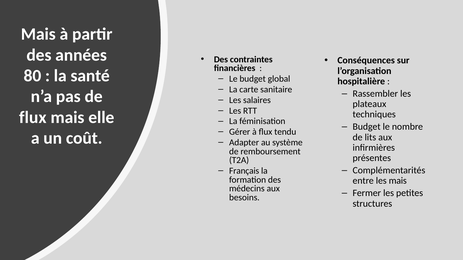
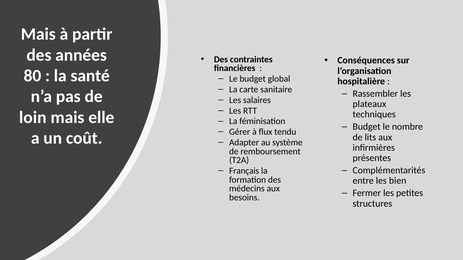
flux: flux -> loin (33, 118)
les mais: mais -> bien (398, 181)
